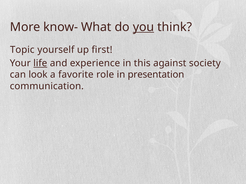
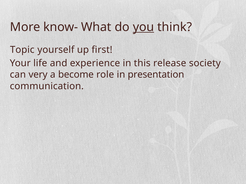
life underline: present -> none (40, 63)
against: against -> release (170, 63)
look: look -> very (38, 75)
favorite: favorite -> become (76, 75)
